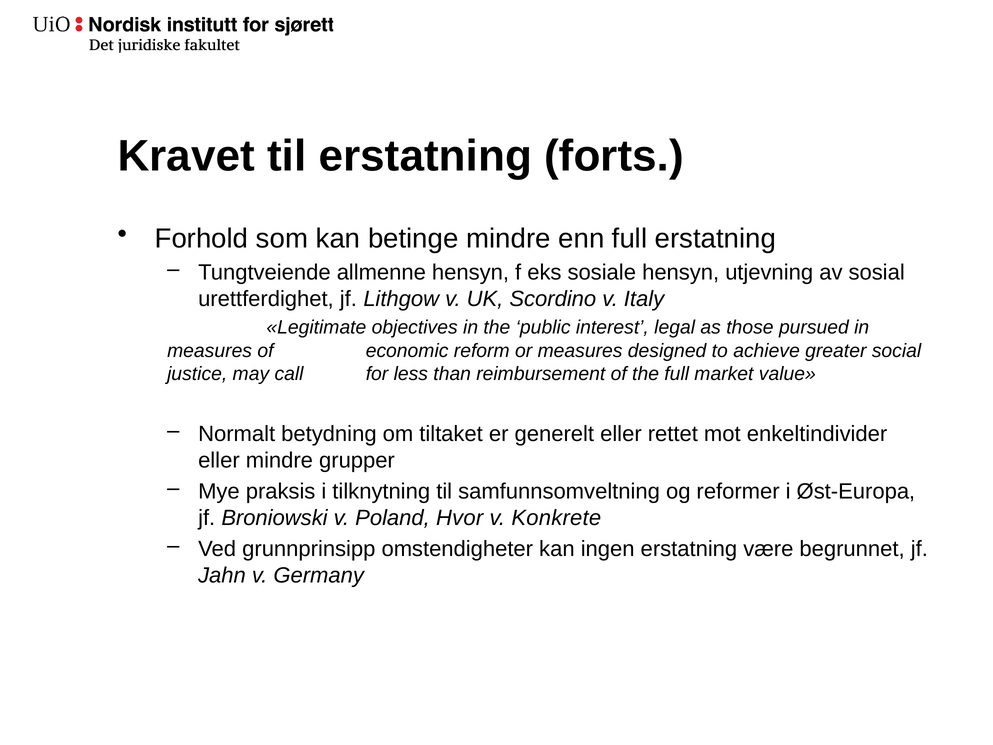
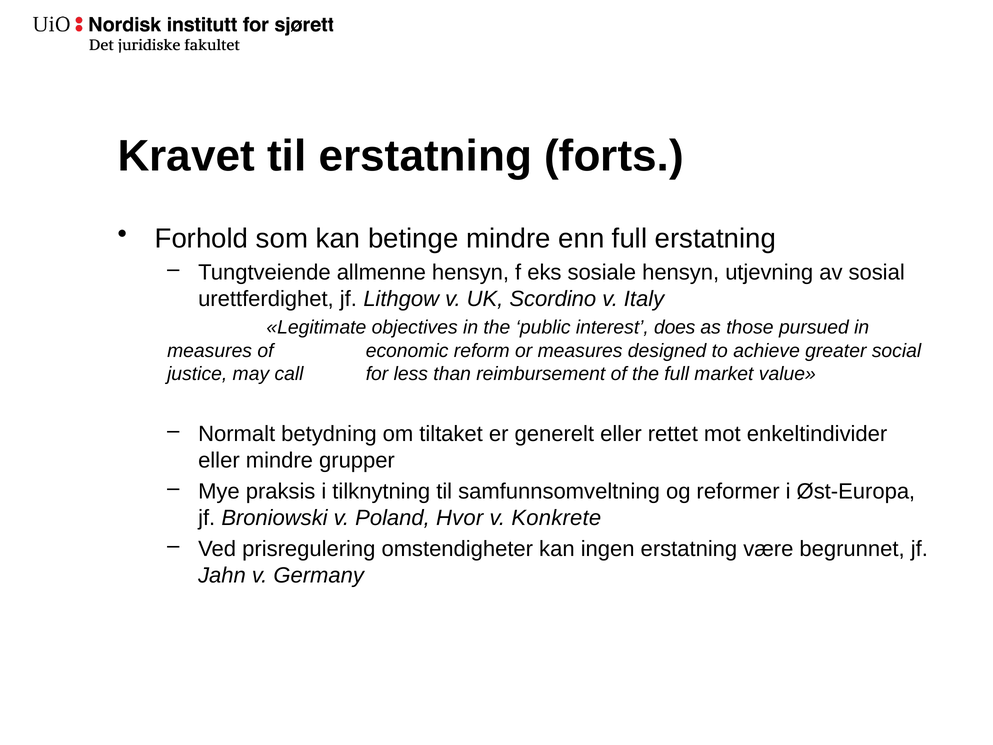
legal: legal -> does (675, 327)
grunnprinsipp: grunnprinsipp -> prisregulering (309, 549)
